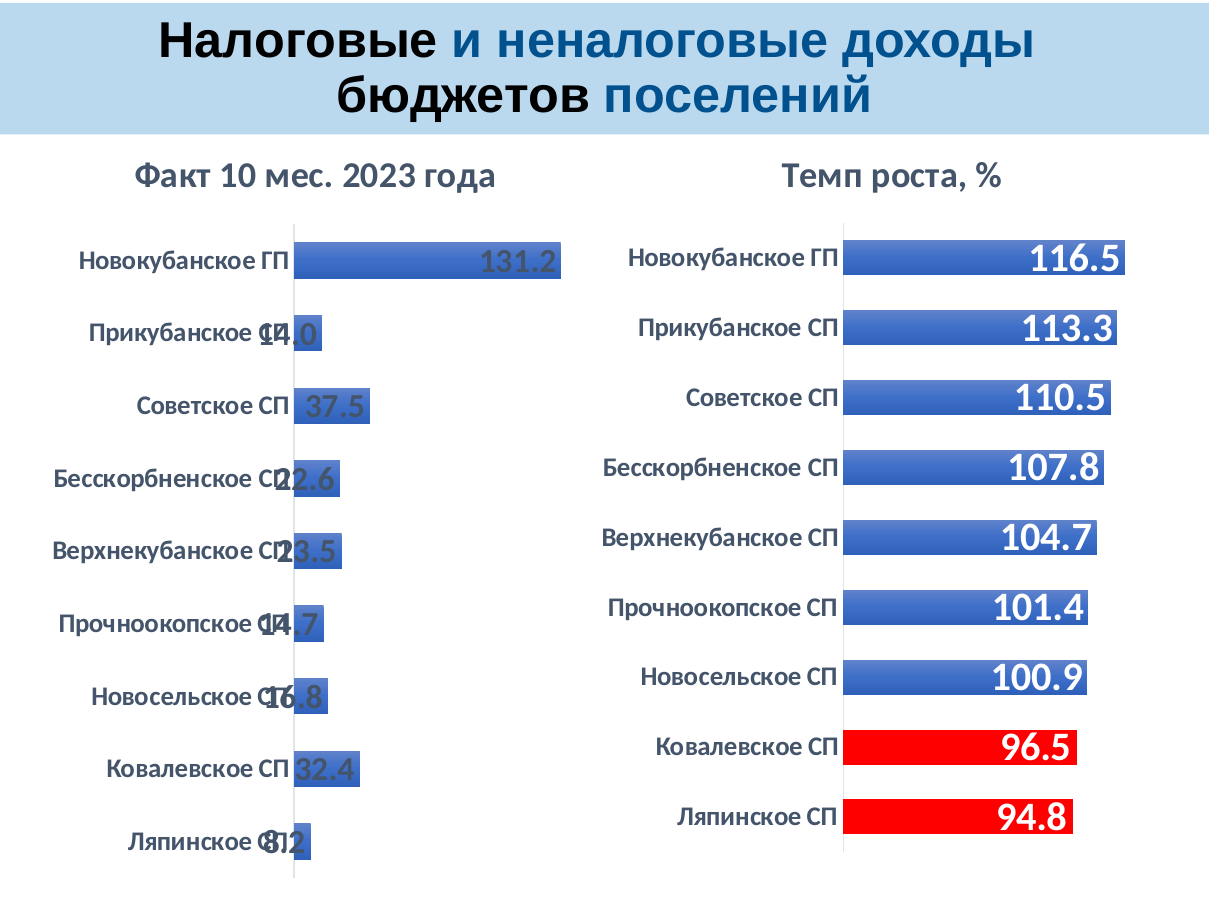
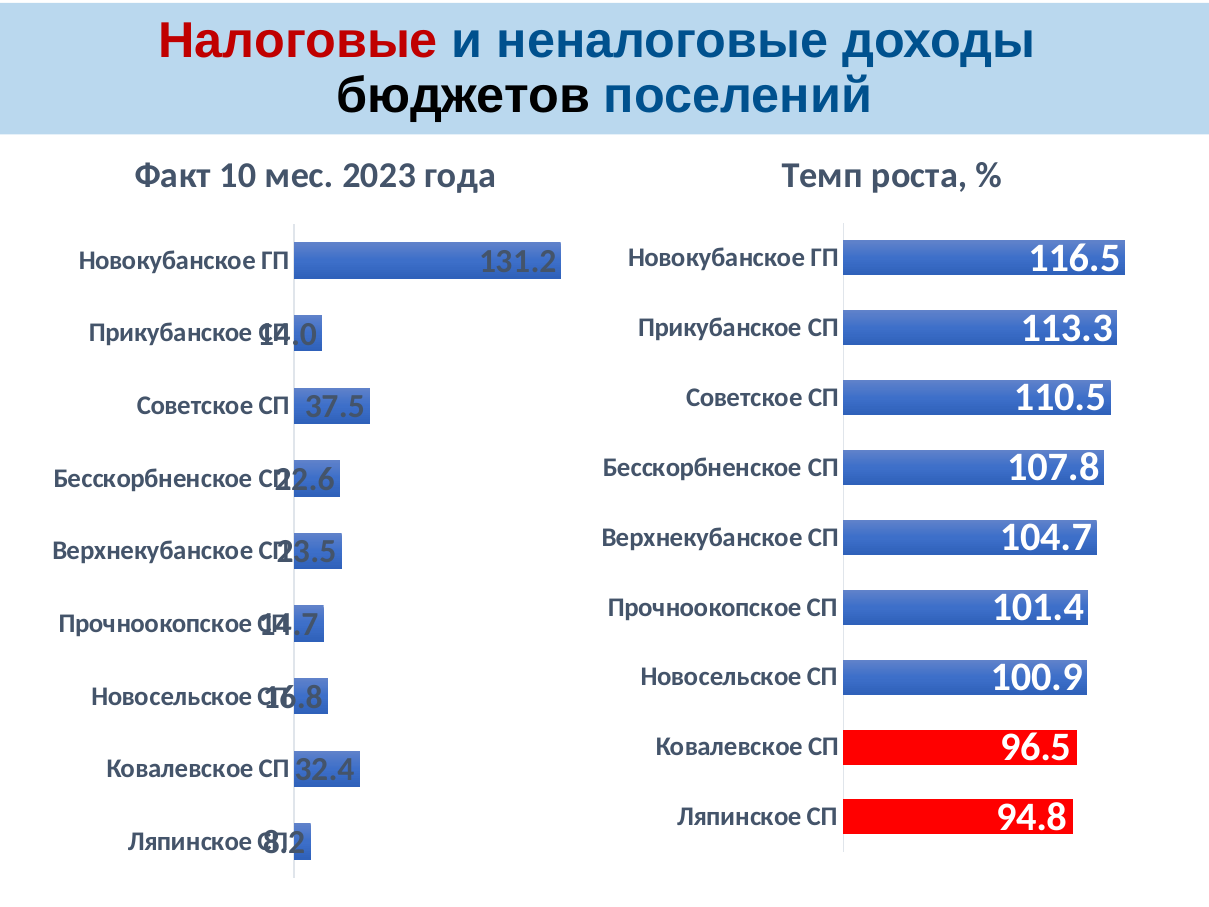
Налоговые colour: black -> red (298, 41)
